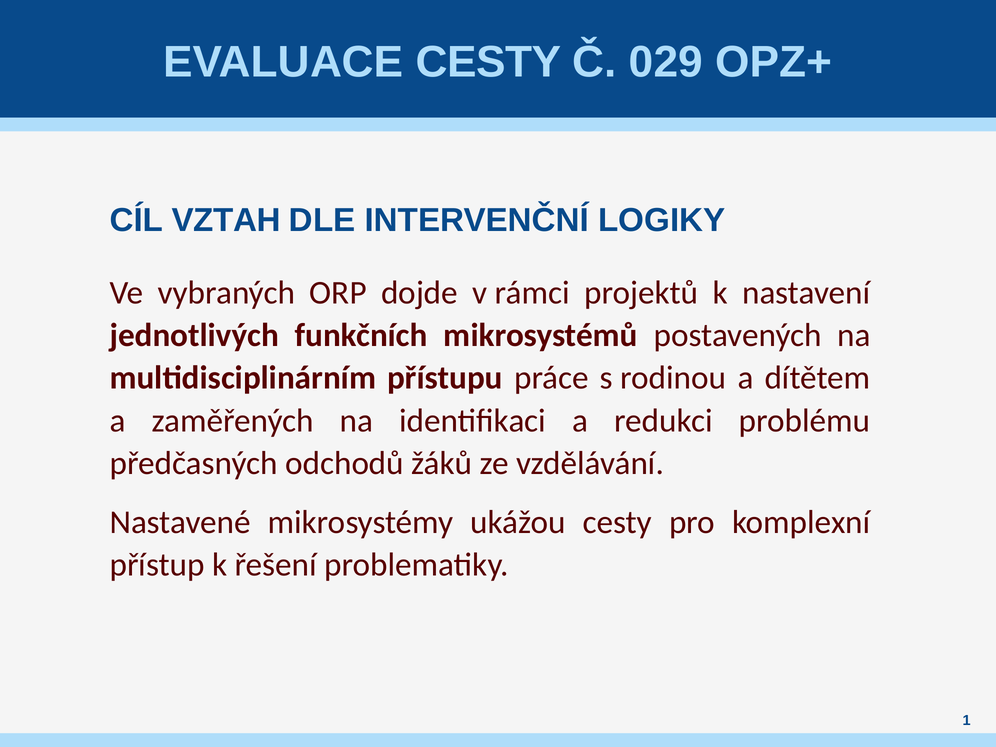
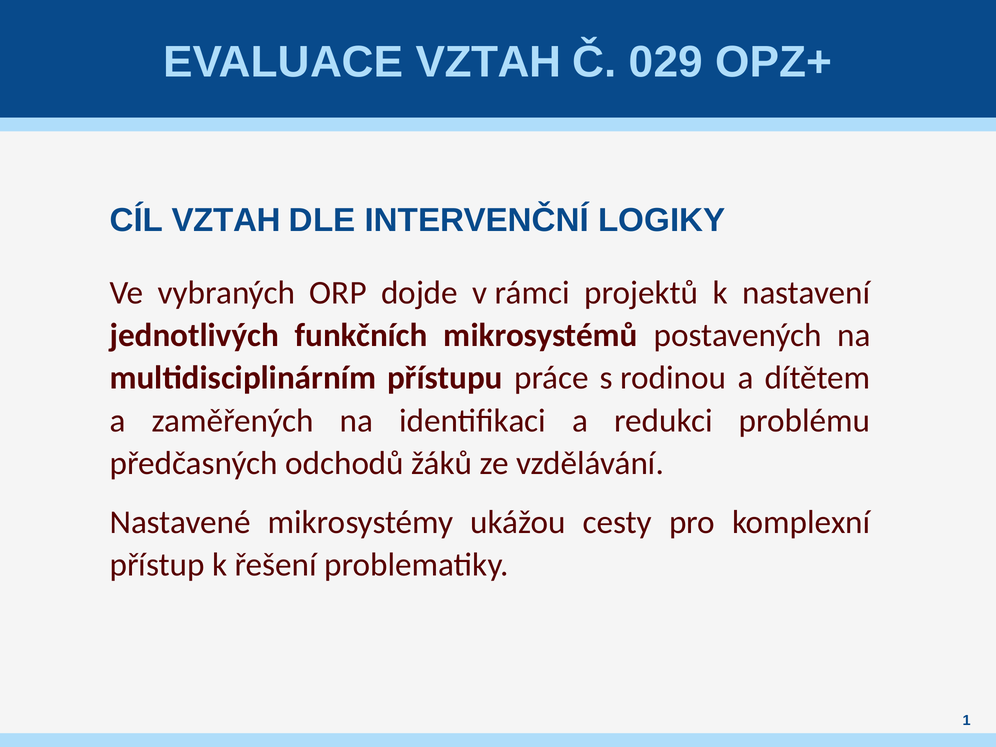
EVALUACE CESTY: CESTY -> VZTAH (488, 62)
